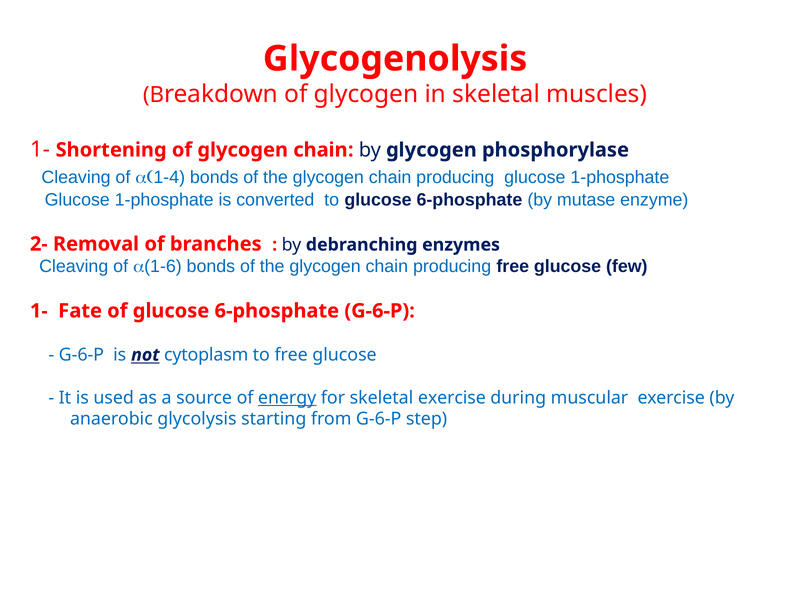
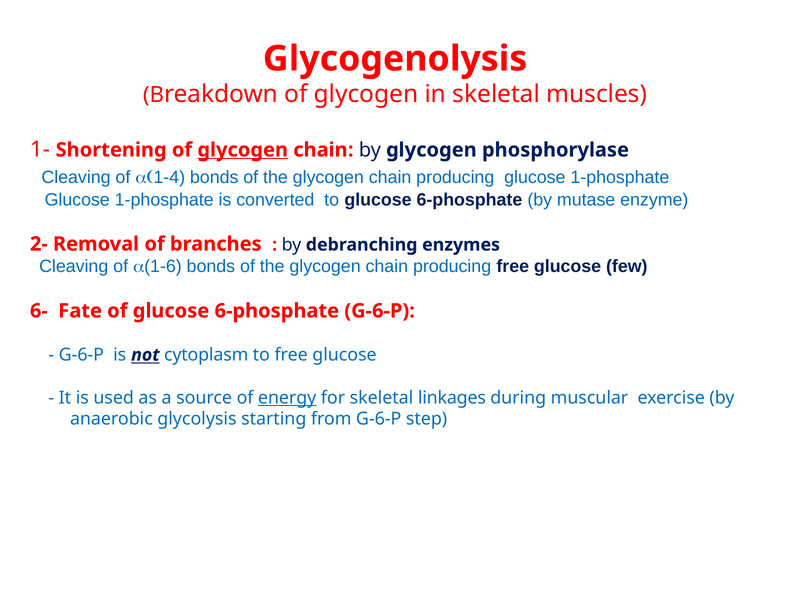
glycogen underline: none -> present (243, 150)
1-: 1- -> 6- (39, 311)
skeletal exercise: exercise -> linkages (452, 398)
